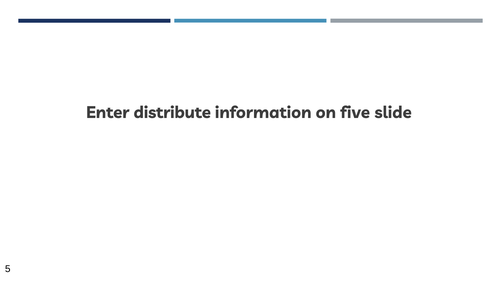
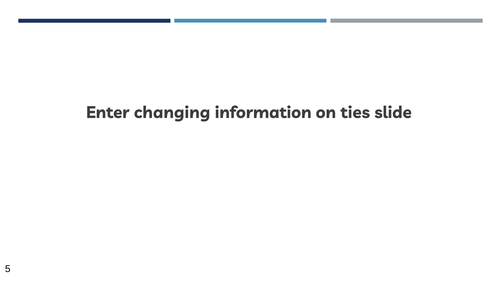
distribute: distribute -> changing (172, 112)
five: five -> ties (355, 112)
